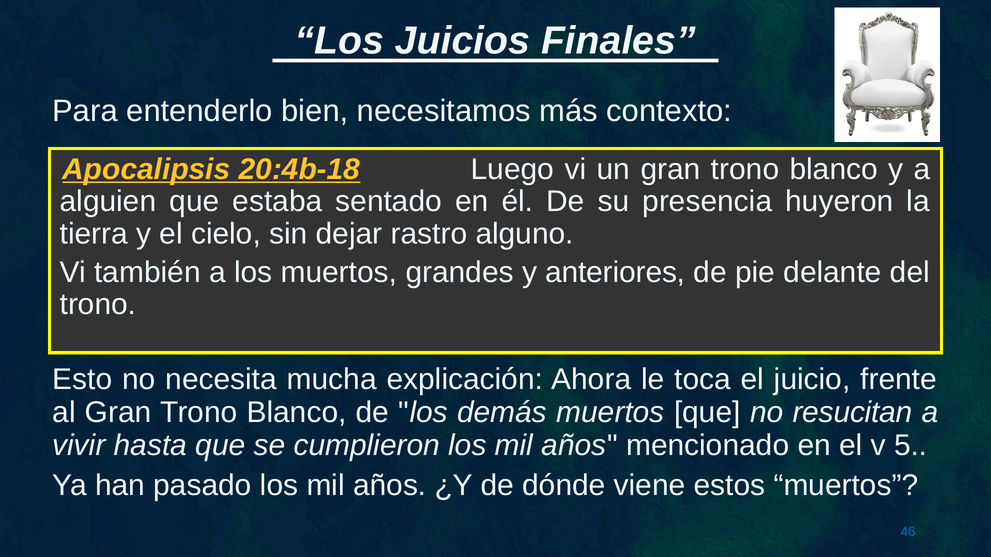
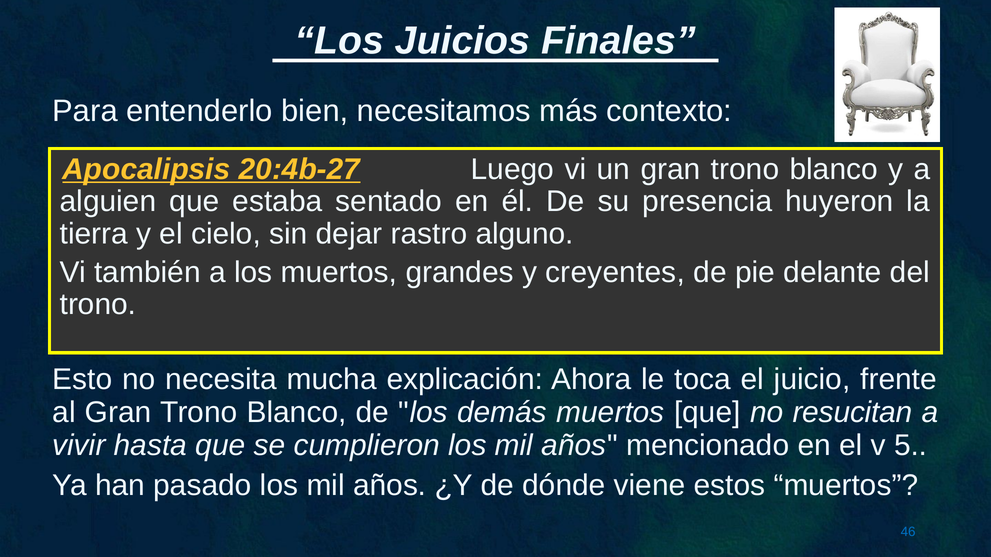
20:4b-18: 20:4b-18 -> 20:4b-27 (299, 169)
anteriores: anteriores -> creyentes (615, 273)
